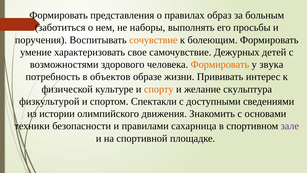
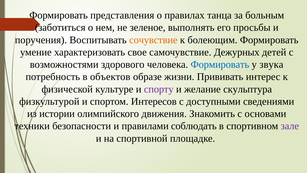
образ: образ -> танца (219, 15)
наборы: наборы -> зеленое (148, 28)
Формировать colour: orange -> blue (220, 64)
спорту colour: orange -> purple (159, 89)
Спектакли: Спектакли -> Интересов (154, 101)
сахарница: сахарница -> соблюдать (194, 126)
